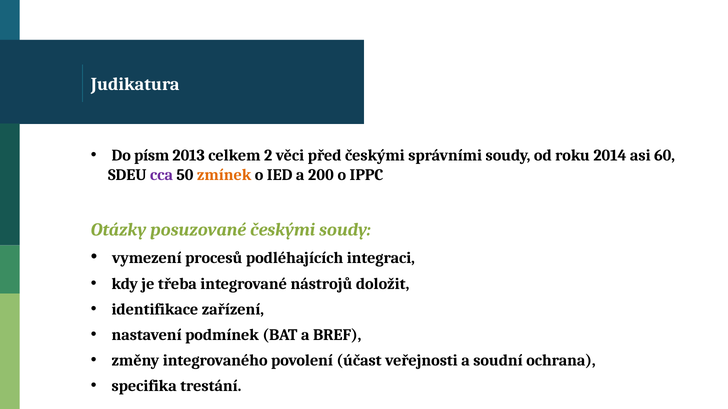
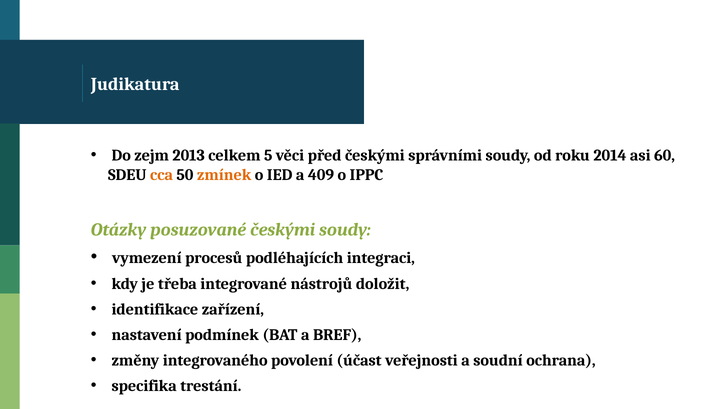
písm: písm -> zejm (152, 156)
2: 2 -> 5 (268, 156)
cca colour: purple -> orange (162, 175)
200: 200 -> 409 (321, 175)
